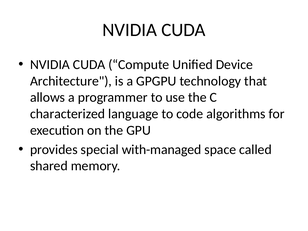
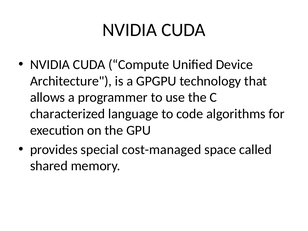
with-managed: with-managed -> cost-managed (162, 150)
